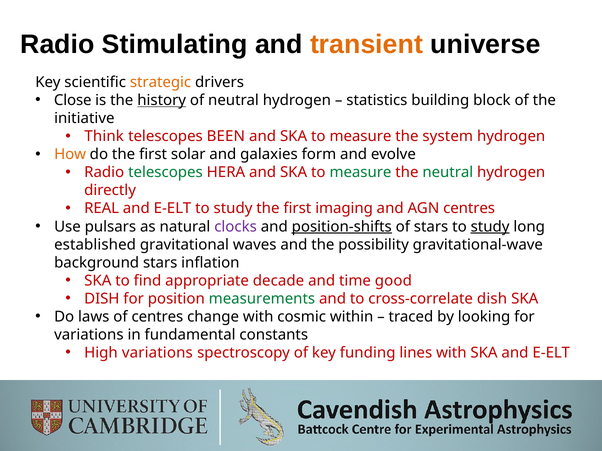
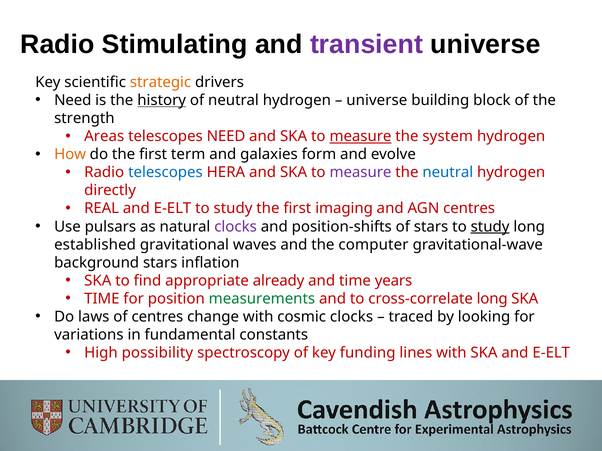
transient colour: orange -> purple (367, 45)
Close: Close -> Need (73, 100)
statistics: statistics -> universe (377, 100)
initiative: initiative -> strength (84, 118)
Think: Think -> Areas (104, 137)
telescopes BEEN: BEEN -> NEED (226, 137)
measure underline: none -> present (360, 137)
solar: solar -> term (188, 155)
telescopes colour: green -> blue (165, 173)
measure colour: green -> purple (360, 173)
neutral colour: green -> blue (448, 173)
position-shifts underline: present -> none (342, 227)
possibility: possibility -> computer (373, 245)
decade: decade -> already (279, 281)
good: good -> years (394, 281)
DISH: DISH -> TIME (102, 299)
cross-correlate dish: dish -> long (492, 299)
cosmic within: within -> clocks (352, 317)
High variations: variations -> possibility (157, 353)
